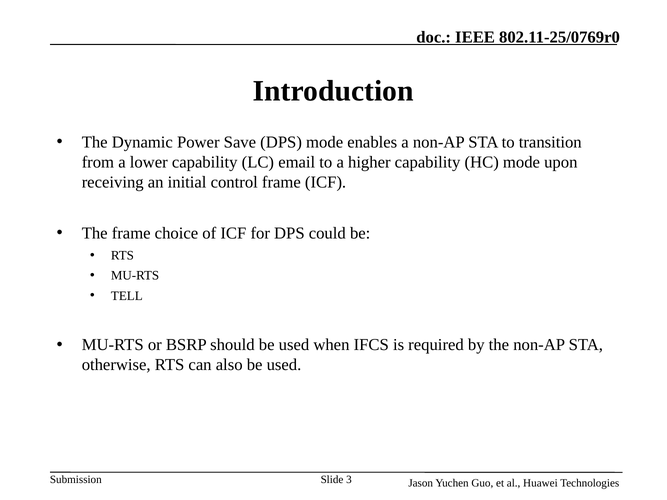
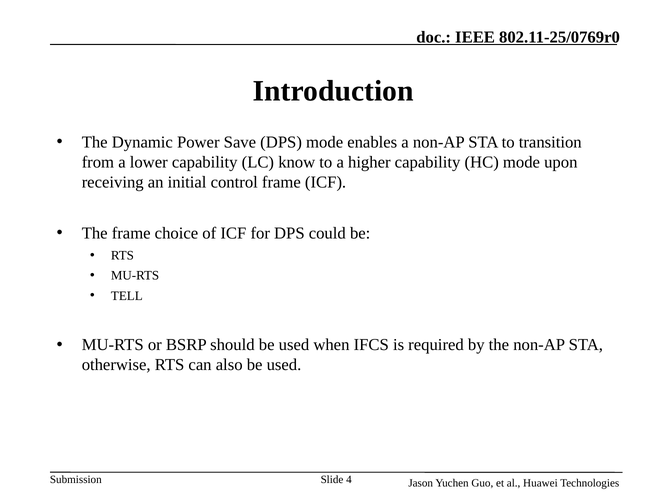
email: email -> know (297, 162)
3: 3 -> 4 (349, 480)
